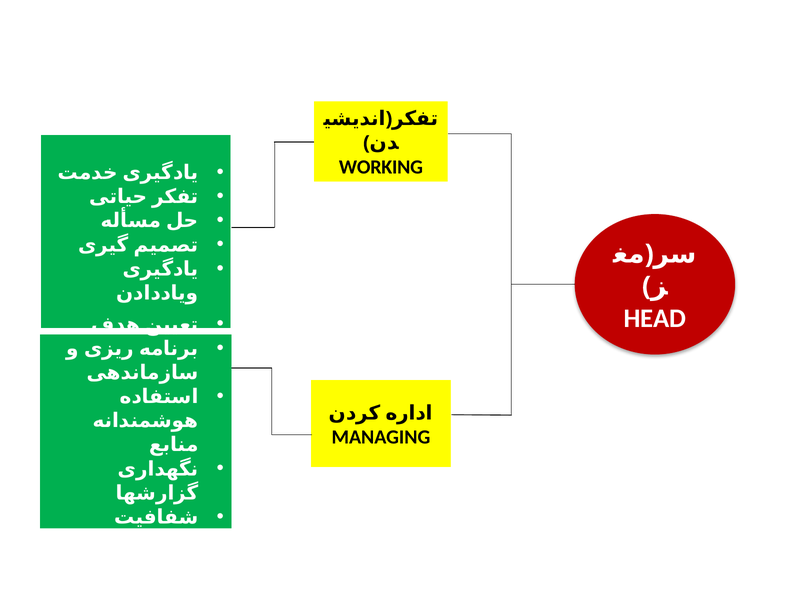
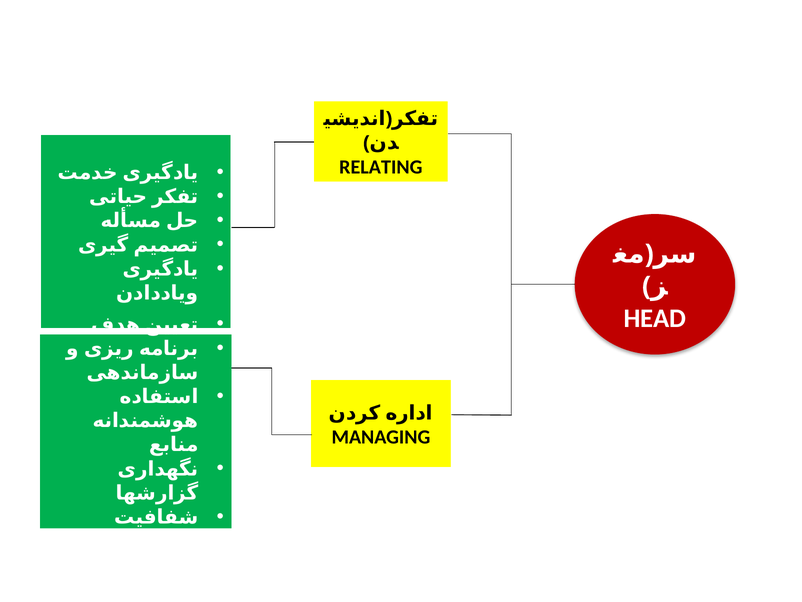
WORKING: WORKING -> RELATING (381, 167)
